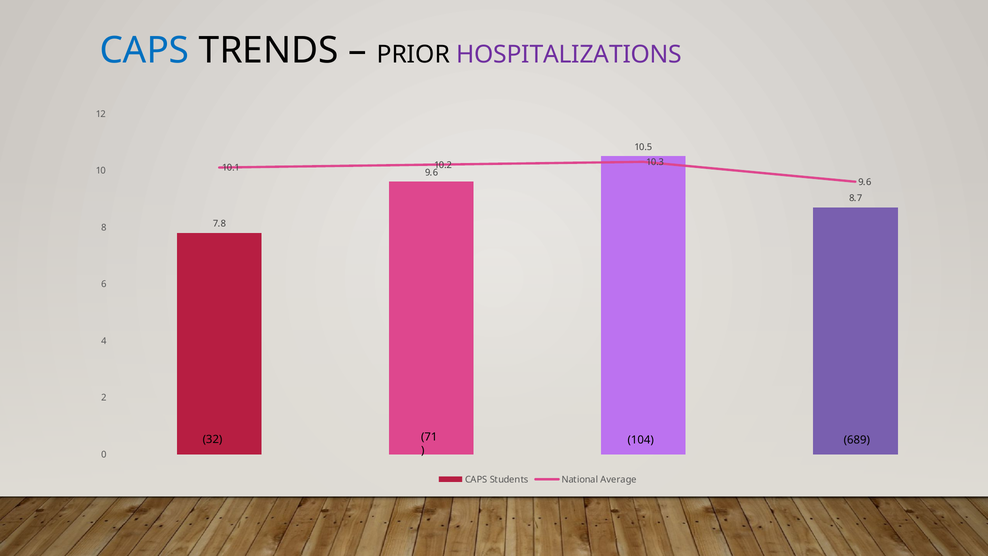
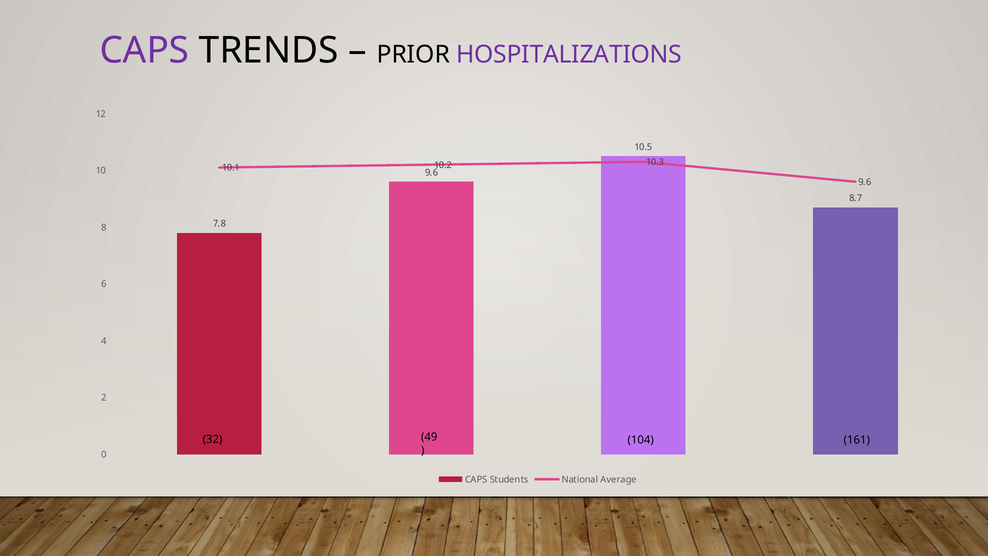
CAPS colour: blue -> purple (144, 50)
71: 71 -> 49 (429, 437)
689: 689 -> 161 (857, 440)
